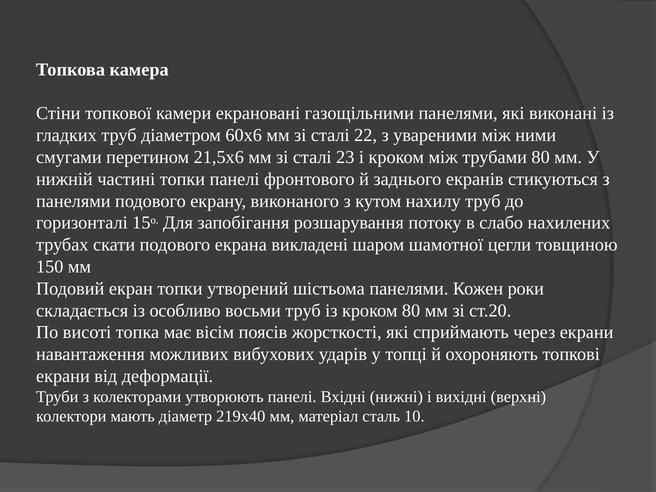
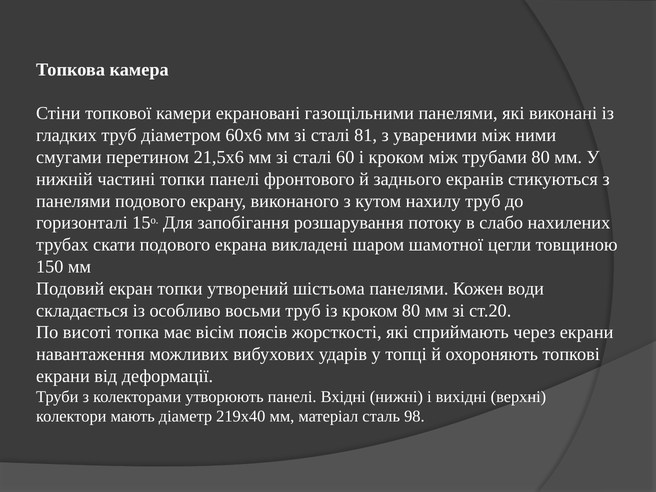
22: 22 -> 81 (366, 135)
23: 23 -> 60 (345, 157)
роки: роки -> води (526, 289)
10: 10 -> 98 (414, 417)
